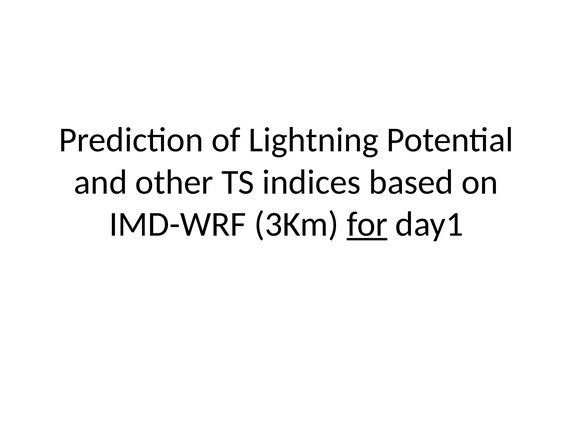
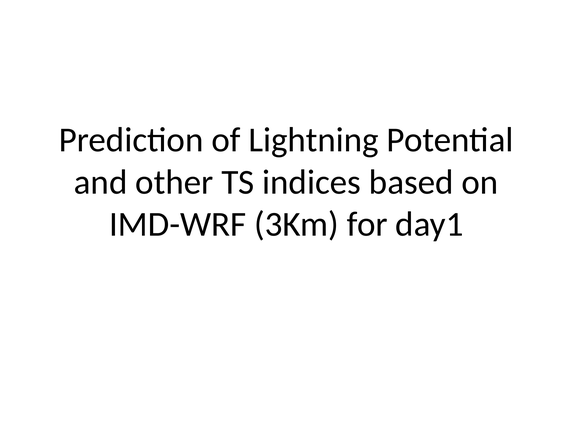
for underline: present -> none (367, 224)
